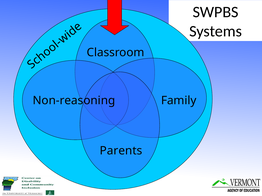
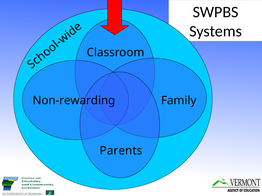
Non-reasoning: Non-reasoning -> Non-rewarding (74, 101)
